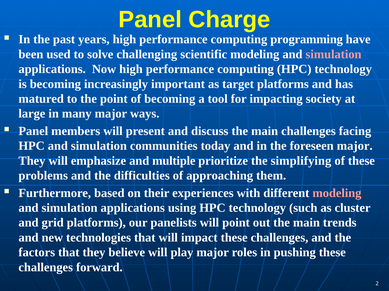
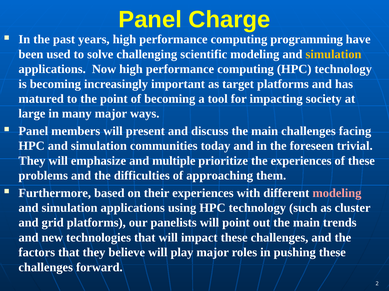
simulation colour: pink -> yellow (333, 54)
foreseen major: major -> trivial (355, 146)
the simplifying: simplifying -> experiences (301, 161)
